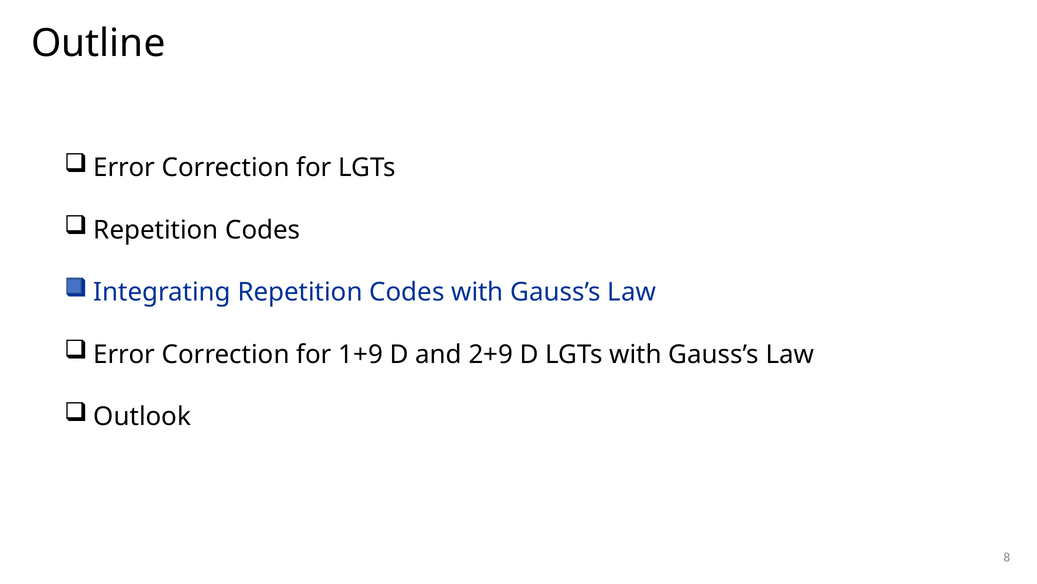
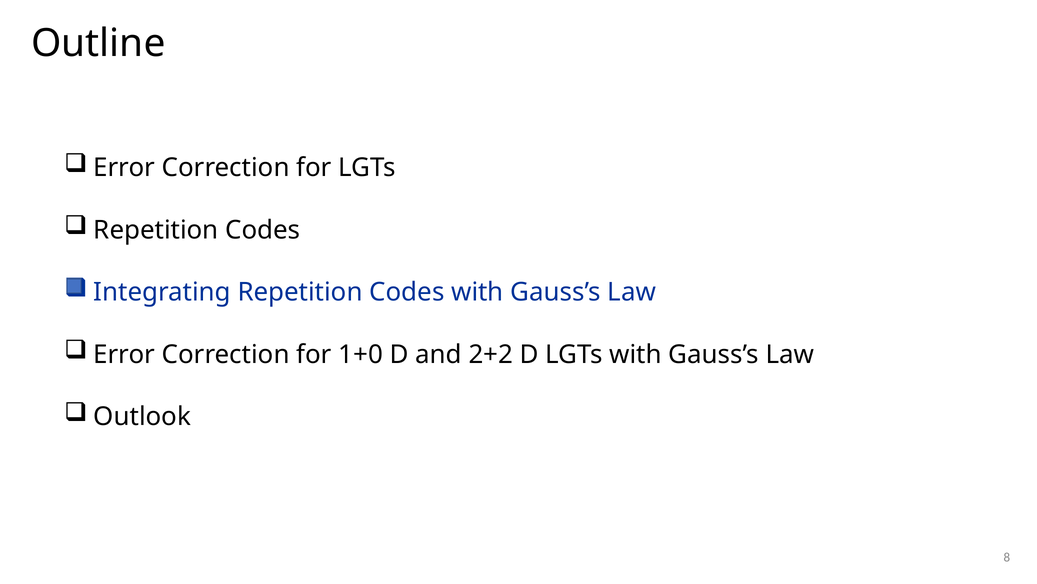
1+9: 1+9 -> 1+0 (361, 354)
2+9: 2+9 -> 2+2 (491, 354)
